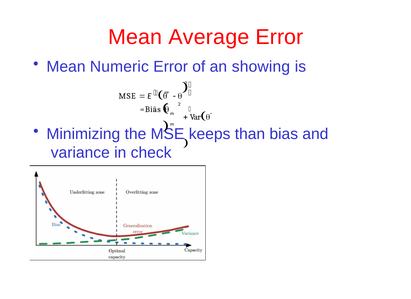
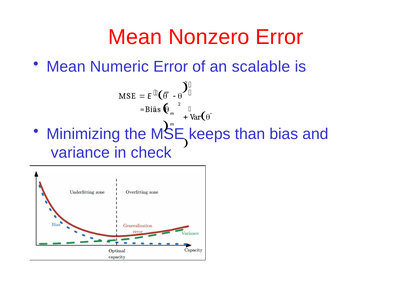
Average: Average -> Nonzero (209, 37)
showing: showing -> scalable (261, 67)
